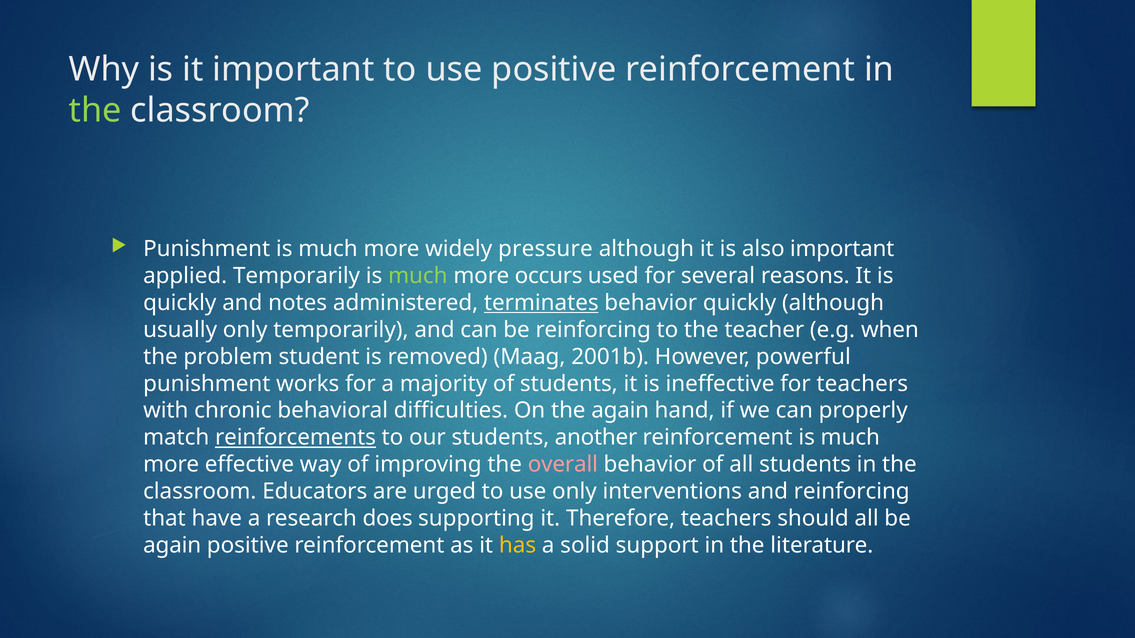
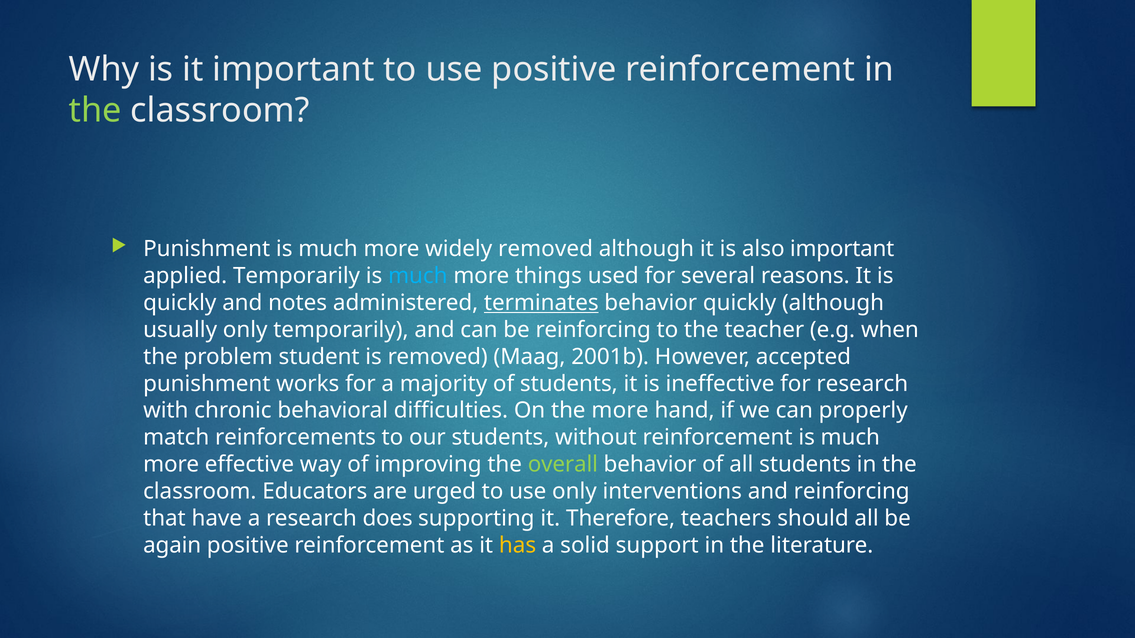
widely pressure: pressure -> removed (545, 249)
much colour: light green -> light blue (418, 276)
occurs: occurs -> things (548, 276)
powerful: powerful -> accepted (803, 357)
for teachers: teachers -> research (862, 384)
the again: again -> more (620, 411)
reinforcements underline: present -> none (295, 438)
another: another -> without (596, 438)
overall colour: pink -> light green (563, 465)
